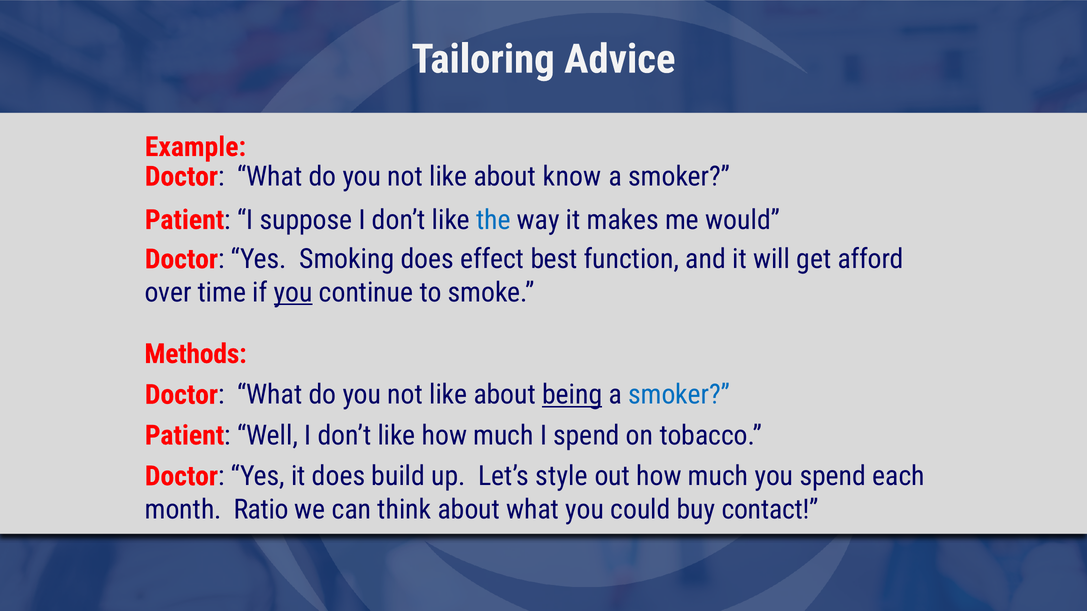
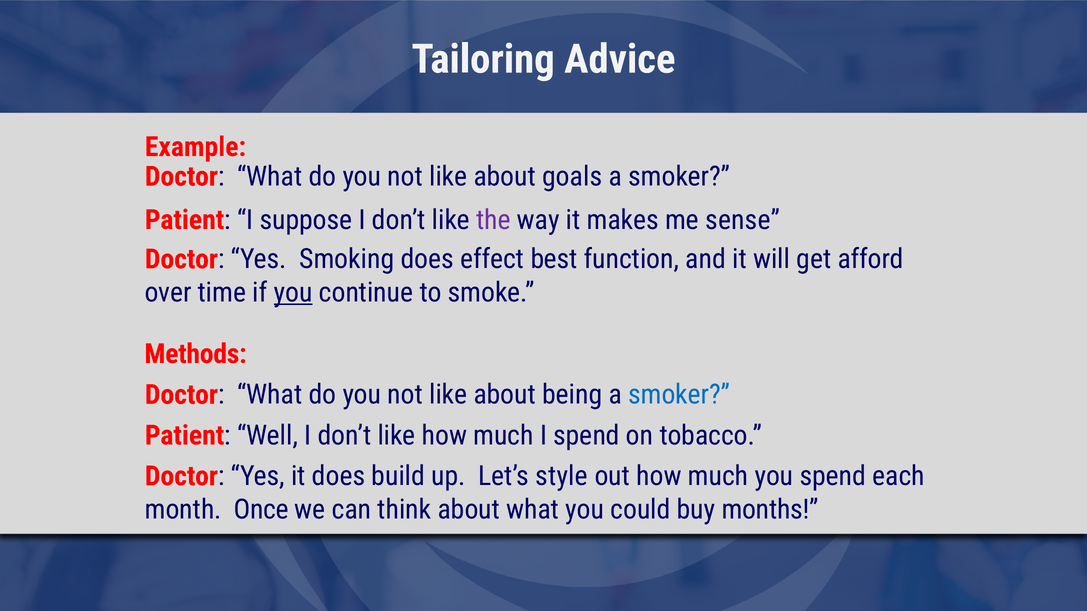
know: know -> goals (572, 177)
the colour: blue -> purple (493, 220)
would: would -> sense (743, 220)
being underline: present -> none (572, 395)
Ratio: Ratio -> Once (261, 510)
contact: contact -> months (770, 510)
